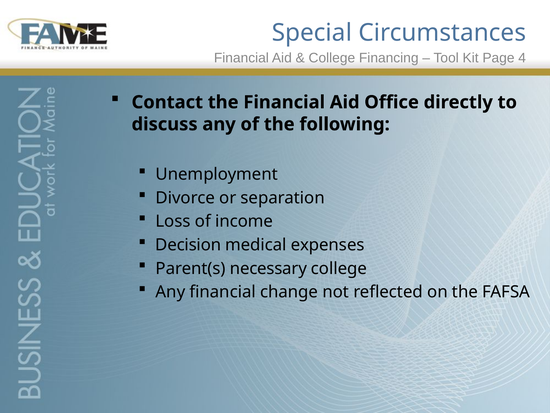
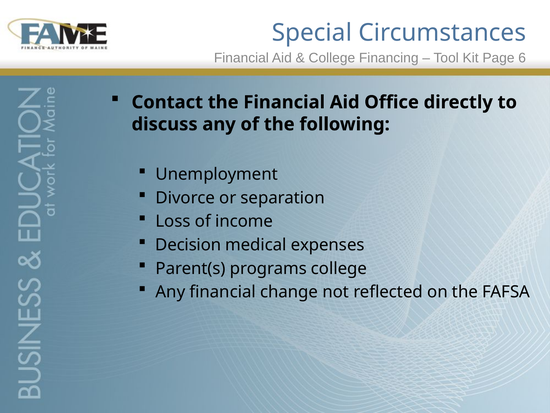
4: 4 -> 6 (522, 58)
necessary: necessary -> programs (268, 268)
